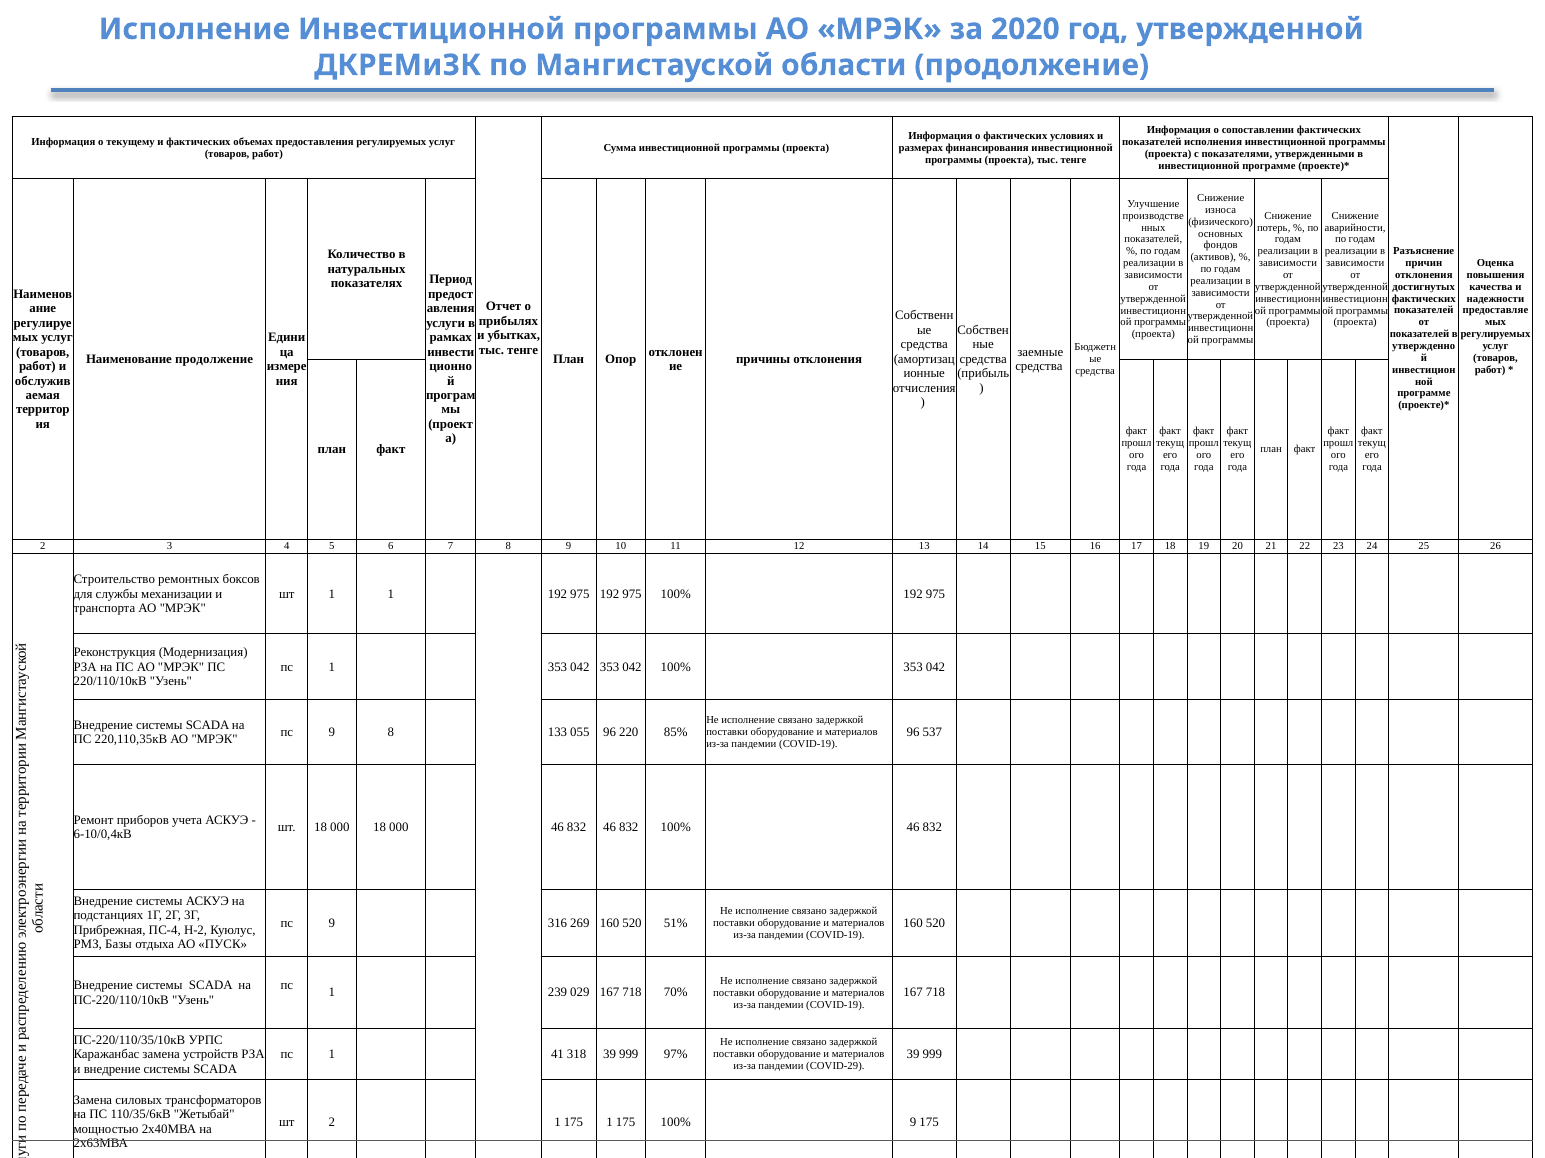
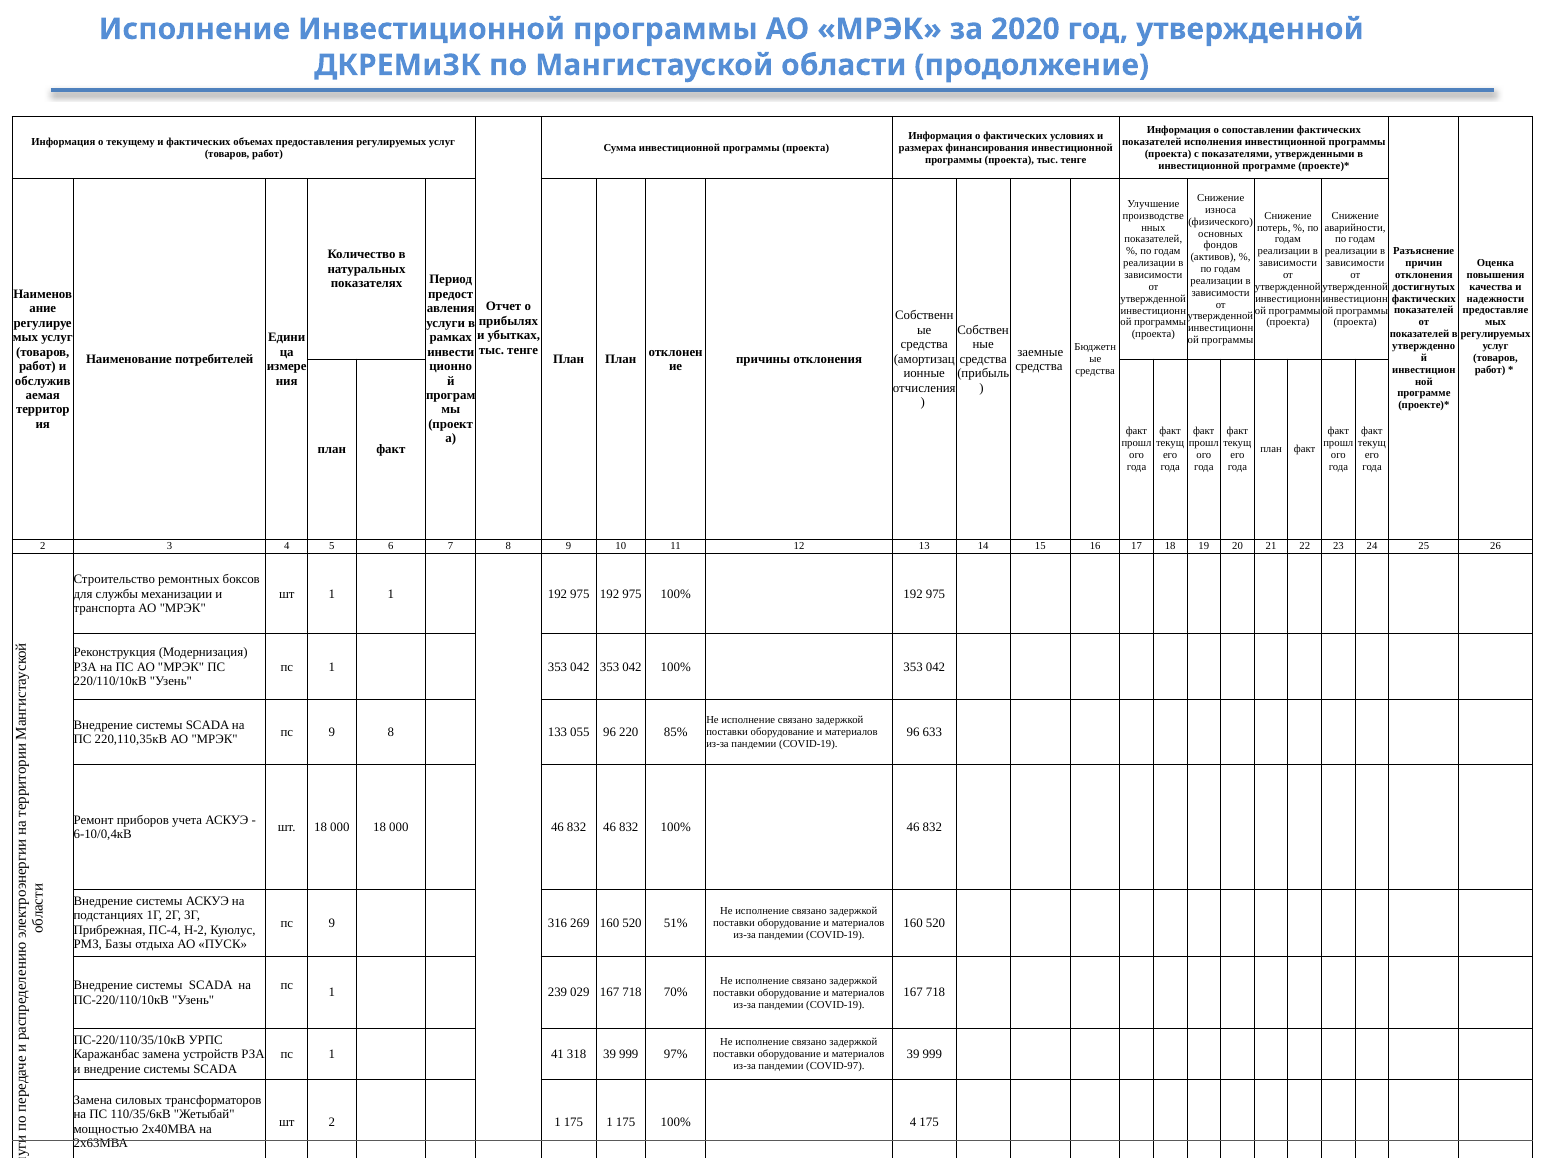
Наименование продолжение: продолжение -> потребителей (214, 359)
План Опор: Опор -> План (621, 359)
537: 537 -> 633 (932, 733)
COVID-29: COVID-29 -> COVID-97 (835, 1067)
100% 9: 9 -> 4 (913, 1123)
